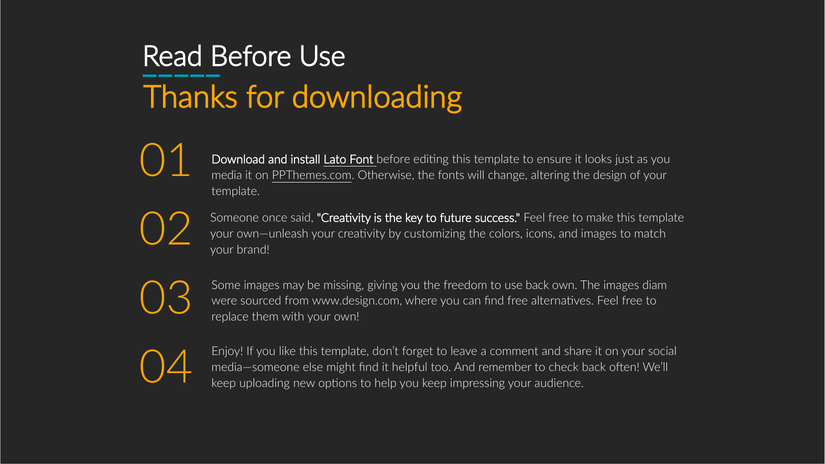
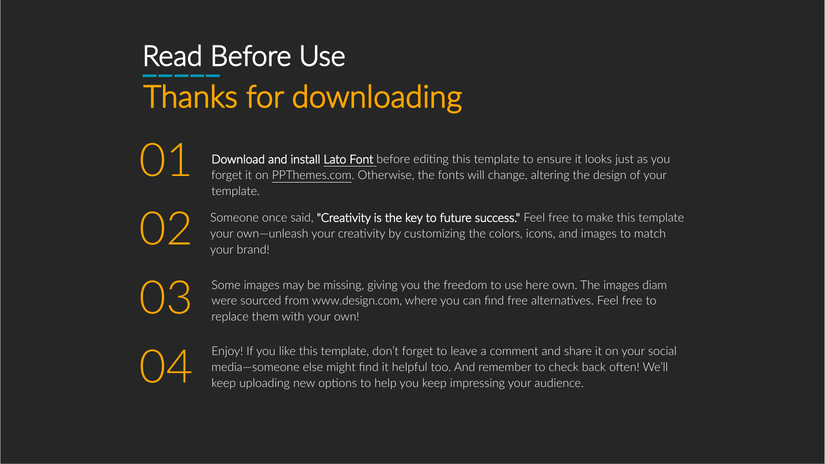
media: media -> forget (227, 175)
use back: back -> here (537, 285)
